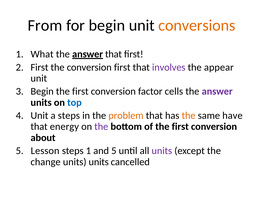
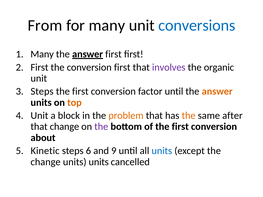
for begin: begin -> many (107, 25)
conversions colour: orange -> blue (197, 25)
What: What -> Many (42, 54)
answer that: that -> first (113, 54)
appear: appear -> organic (219, 67)
3 Begin: Begin -> Steps (42, 92)
factor cells: cells -> until (174, 92)
answer colour: purple -> orange (217, 92)
top colour: blue -> orange (74, 103)
a steps: steps -> block (69, 116)
have: have -> after (232, 116)
that energy: energy -> change (64, 127)
Lesson: Lesson -> Kinetic (45, 151)
steps 1: 1 -> 6 (88, 151)
and 5: 5 -> 9 (114, 151)
units colour: purple -> blue (162, 151)
